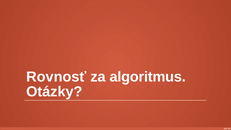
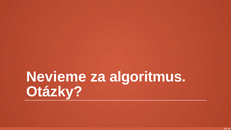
Rovnosť: Rovnosť -> Nevieme (56, 77)
